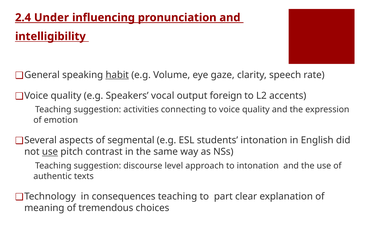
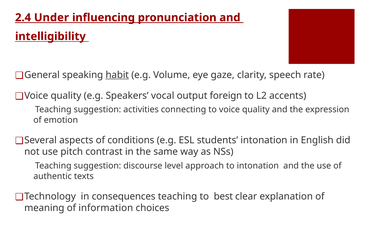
segmental: segmental -> conditions (131, 140)
use underline: present -> none (50, 152)
part: part -> best (223, 196)
tremendous: tremendous -> information (106, 208)
